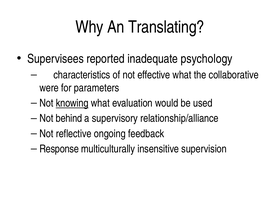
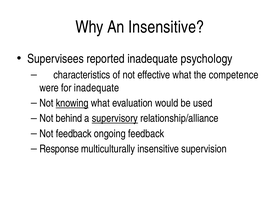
An Translating: Translating -> Insensitive (166, 27)
collaborative: collaborative -> competence (234, 75)
for parameters: parameters -> inadequate (97, 88)
supervisory underline: none -> present (115, 118)
Not reflective: reflective -> feedback (74, 134)
